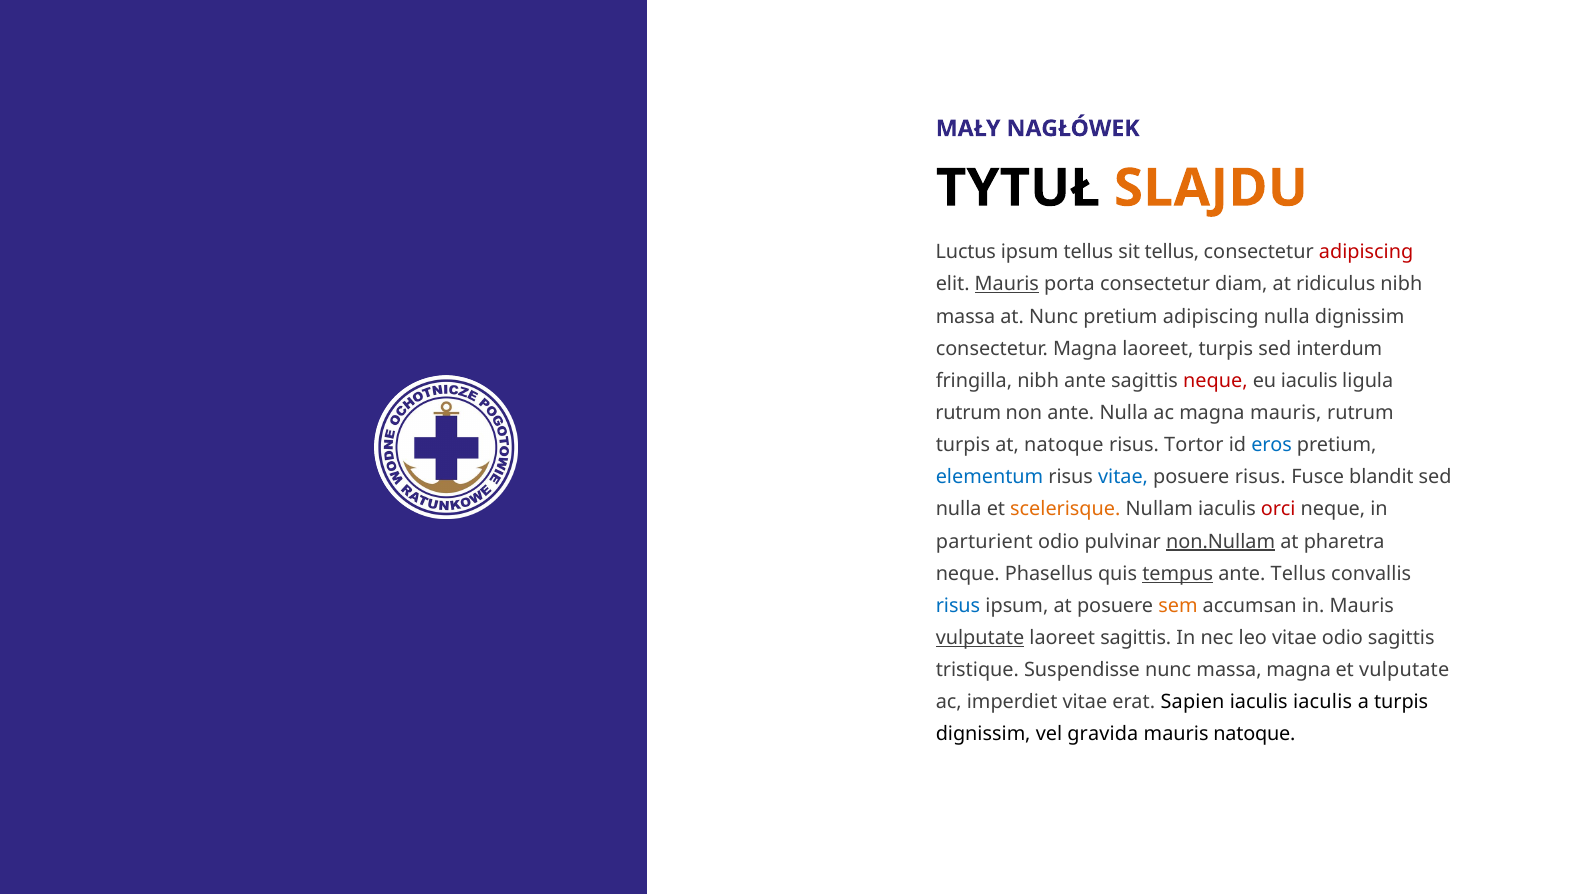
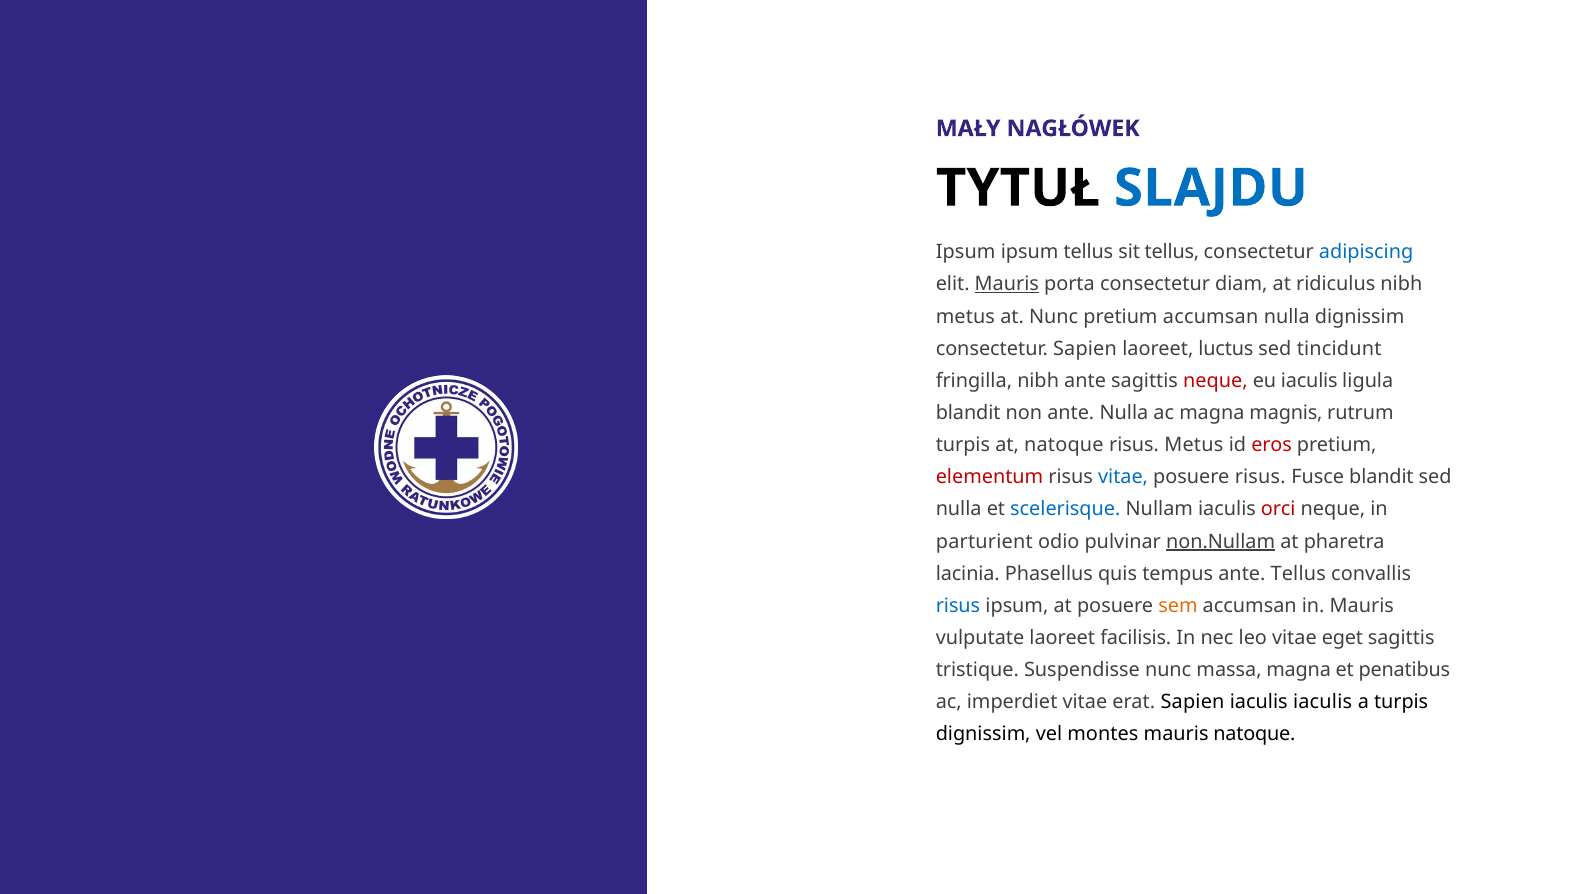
SLAJDU colour: orange -> blue (1211, 188)
Luctus: Luctus -> Ipsum (966, 252)
adipiscing colour: red -> blue (1366, 252)
massa: massa -> metus (965, 317)
pretium adipiscing: adipiscing -> accumsan (1211, 317)
consectetur Magna: Magna -> Sapien (1085, 349)
laoreet turpis: turpis -> luctus (1226, 349)
interdum: interdum -> tincidunt (1339, 349)
rutrum: rutrum -> blandit (968, 413)
magna mauris: mauris -> magnis (1286, 413)
risus Tortor: Tortor -> Metus (1194, 445)
eros colour: blue -> red (1272, 445)
elementum colour: blue -> red (990, 477)
scelerisque colour: orange -> blue (1065, 510)
neque: neque -> lacinia (968, 574)
tempus underline: present -> none (1178, 574)
vulputate underline: present -> none (980, 638)
laoreet sagittis: sagittis -> facilisis (1136, 638)
vitae odio: odio -> eget (1342, 638)
et vulputate: vulputate -> penatibus (1404, 670)
gravida: gravida -> montes (1103, 735)
